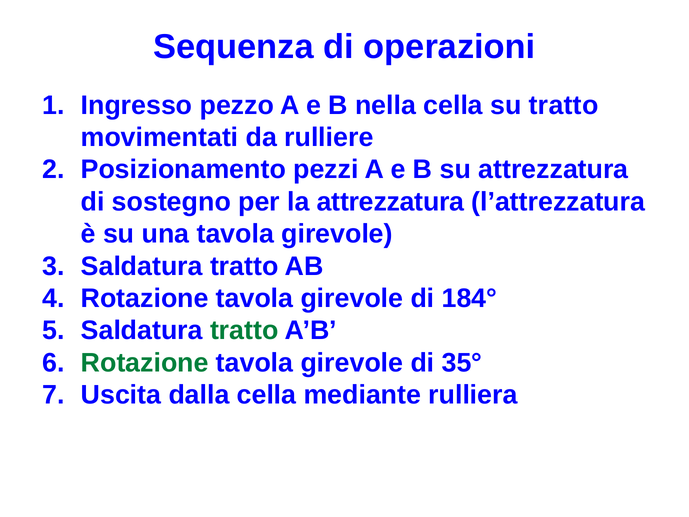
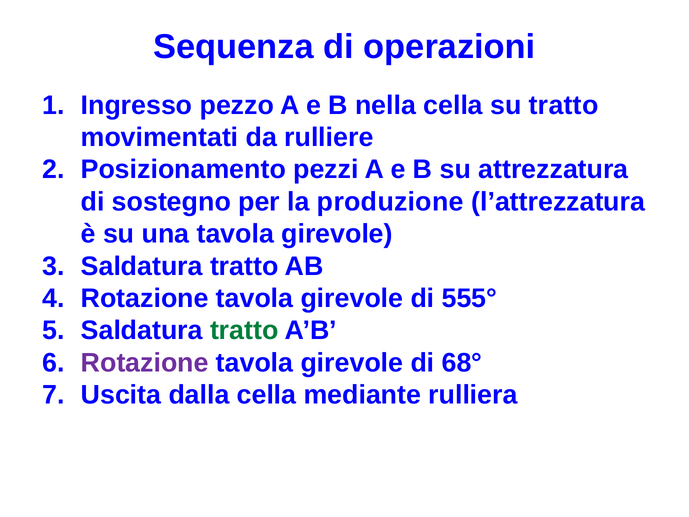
la attrezzatura: attrezzatura -> produzione (390, 202)
184°: 184° -> 555° (469, 298)
Rotazione colour: green -> purple (145, 363)
35°: 35° -> 68° (462, 363)
